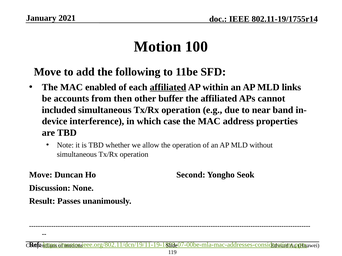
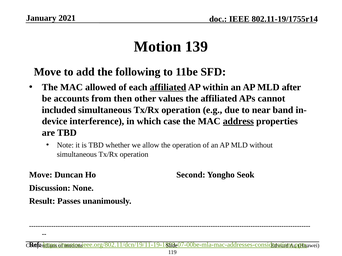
100: 100 -> 139 (196, 47)
enabled: enabled -> allowed (101, 87)
links: links -> after (291, 87)
buffer: buffer -> values (171, 99)
address underline: none -> present (238, 122)
